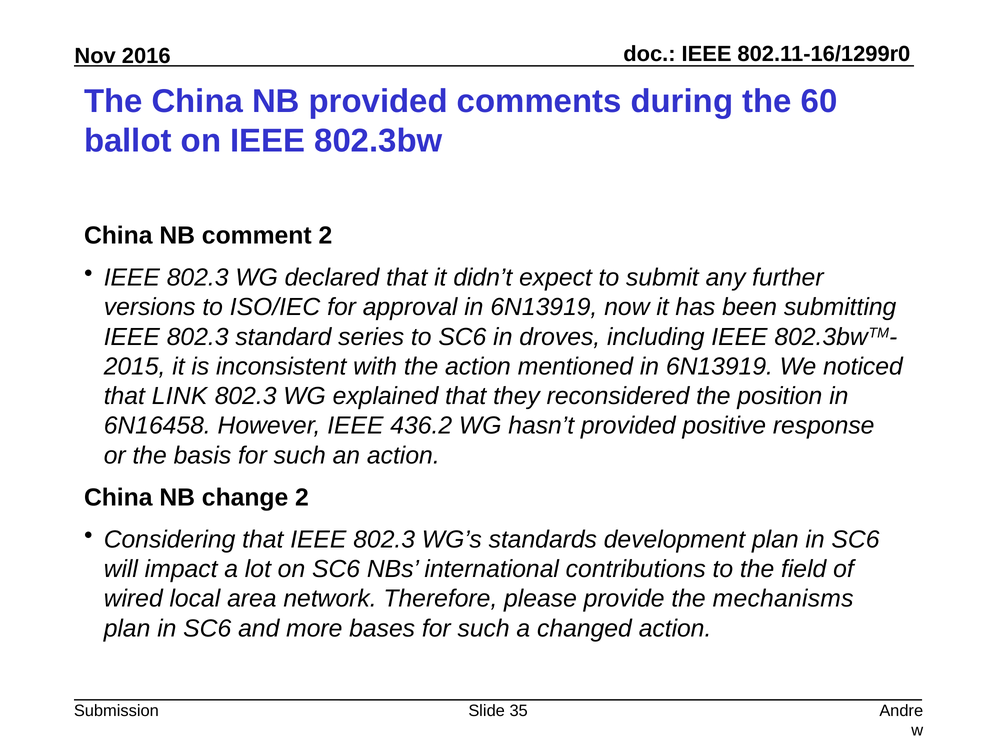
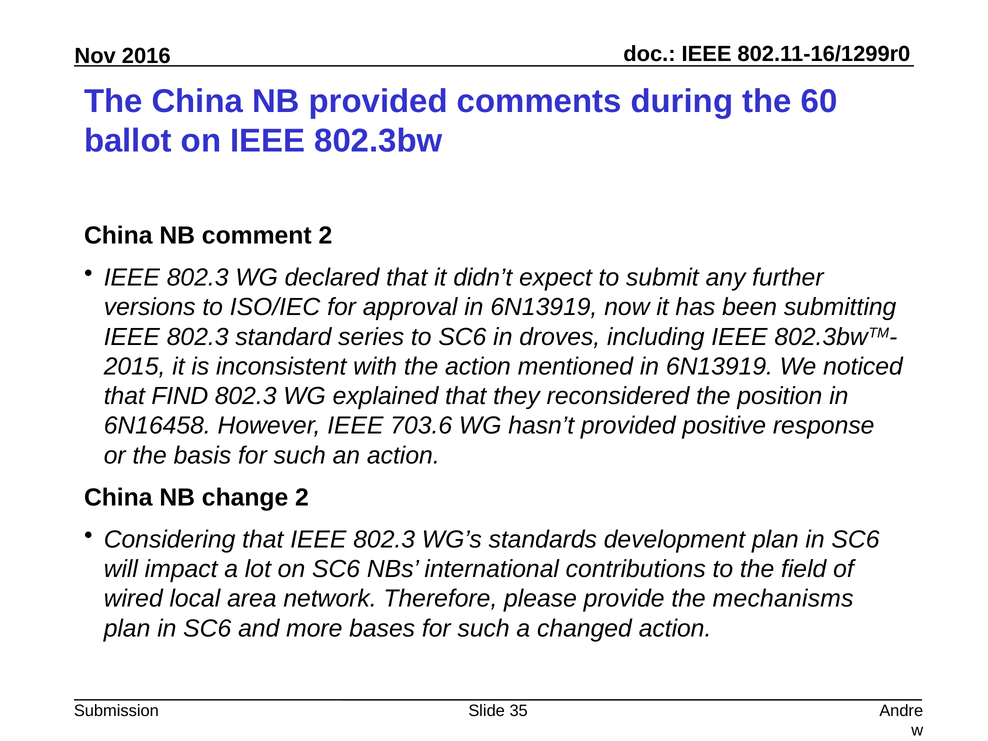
LINK: LINK -> FIND (180, 396)
436.2: 436.2 -> 703.6 (421, 426)
